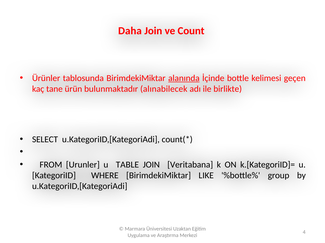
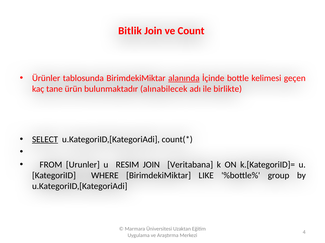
Daha: Daha -> Bitlik (130, 31)
SELECT underline: none -> present (45, 140)
TABLE: TABLE -> RESIM (127, 165)
